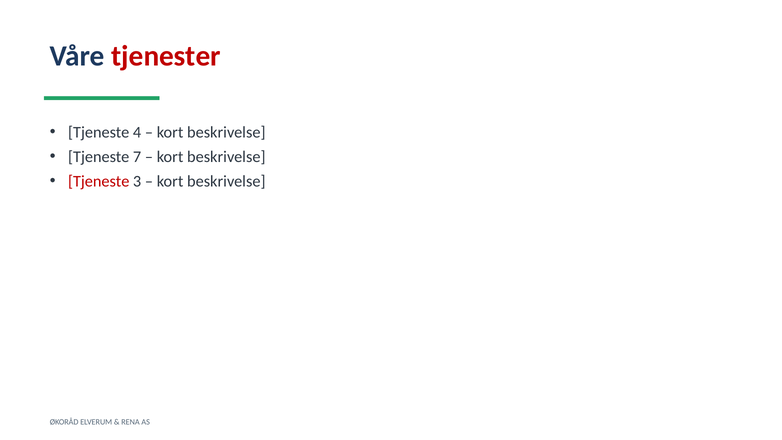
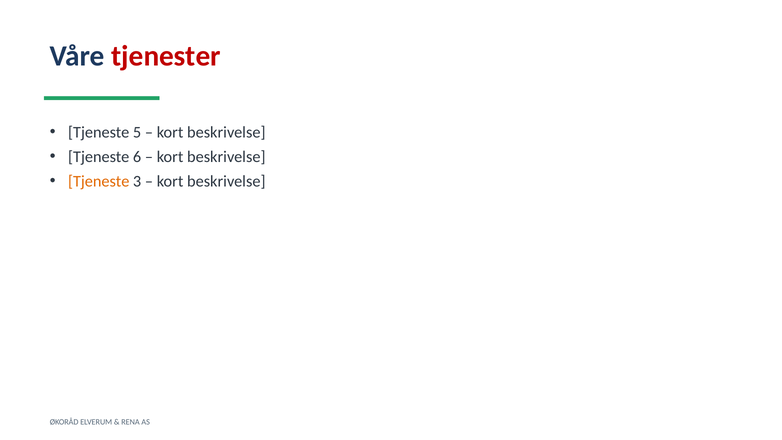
4: 4 -> 5 (137, 132)
7: 7 -> 6 (137, 157)
Tjeneste colour: red -> orange (99, 181)
